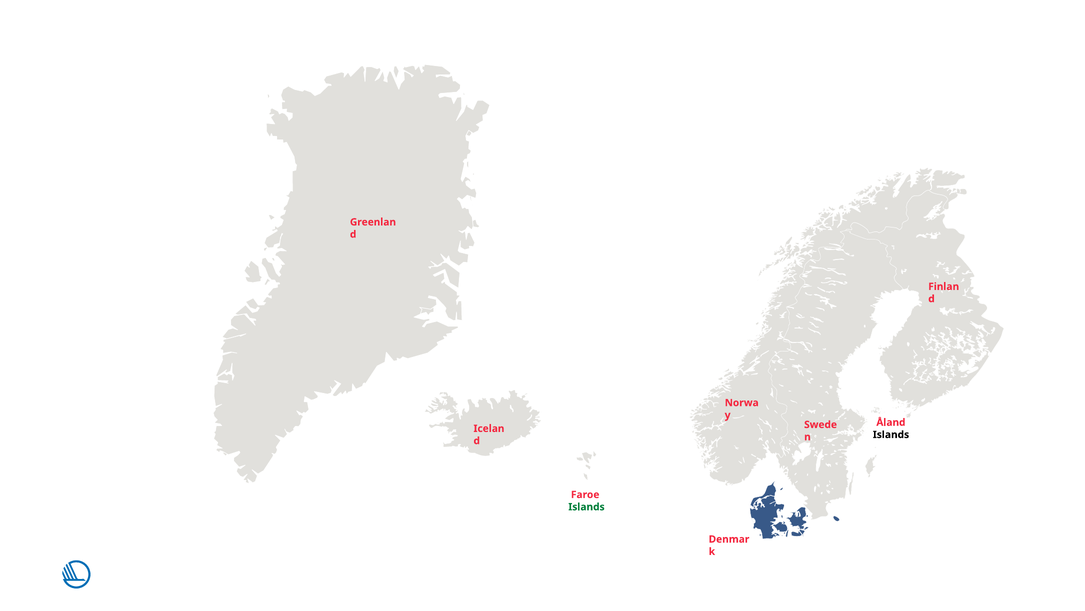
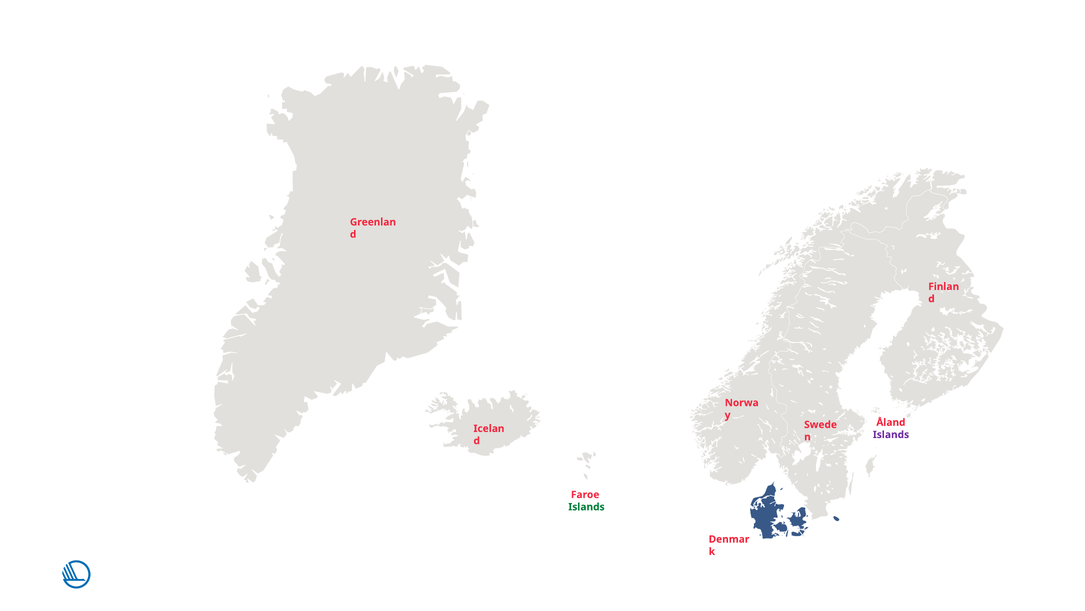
Islands colour: black -> purple (891, 434)
